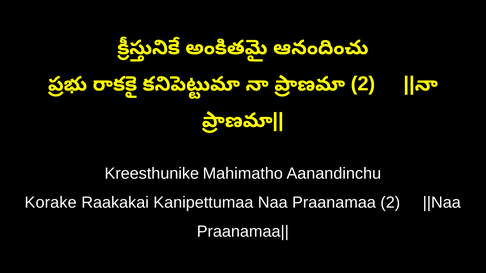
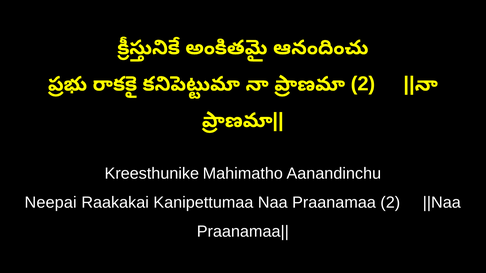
Korake: Korake -> Neepai (51, 203)
